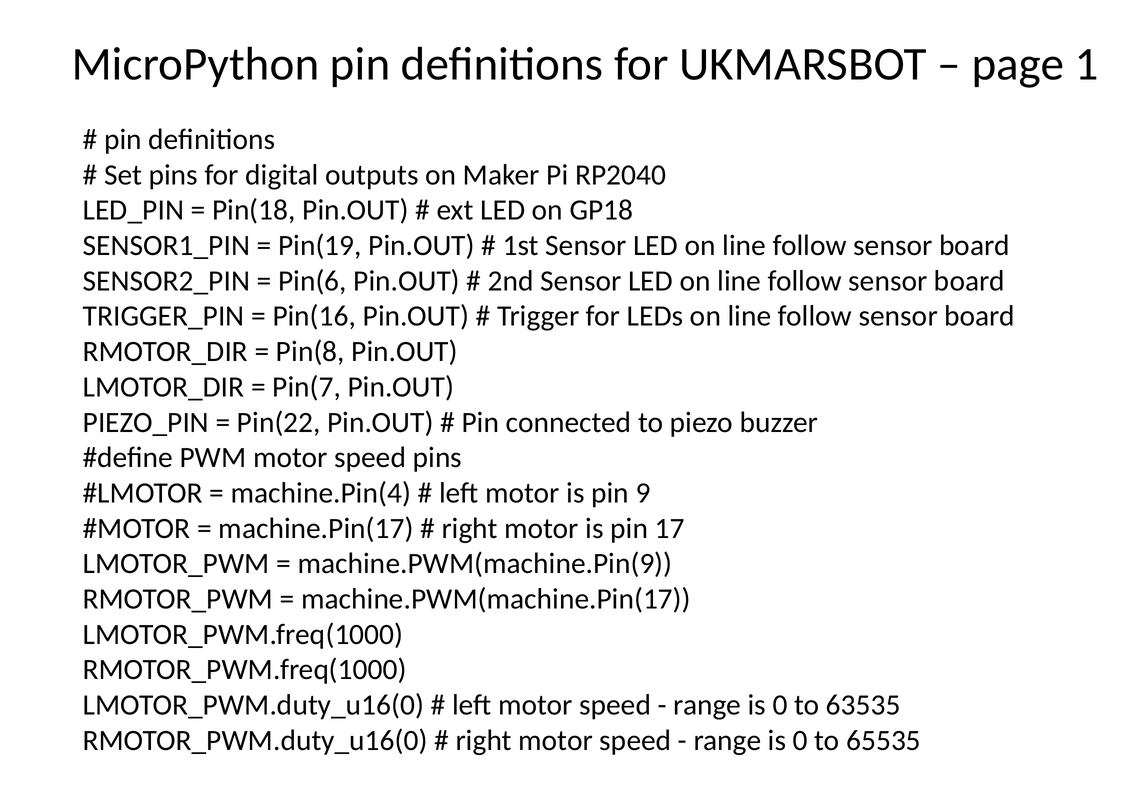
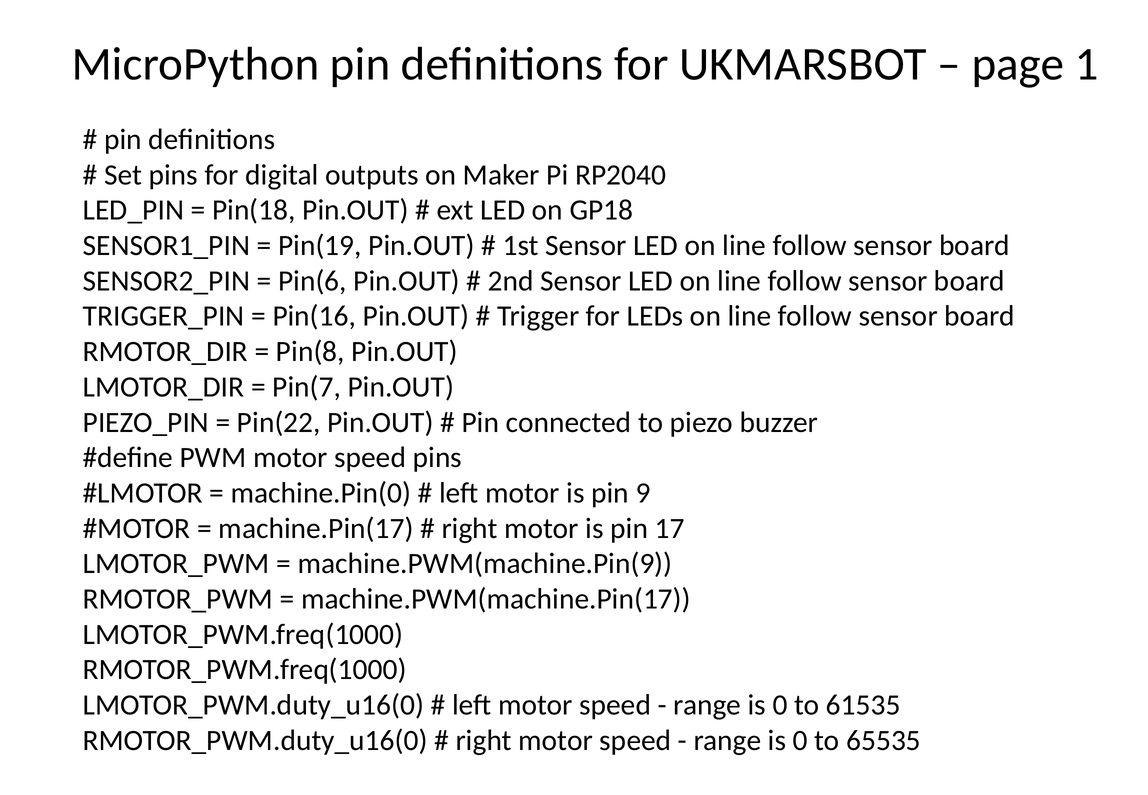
machine.Pin(4: machine.Pin(4 -> machine.Pin(0 (321, 493)
63535: 63535 -> 61535 (863, 705)
